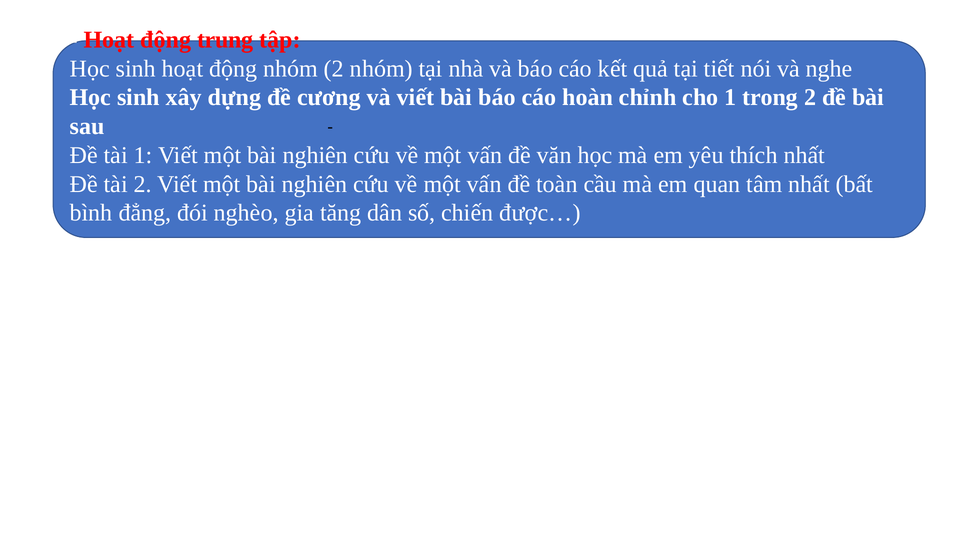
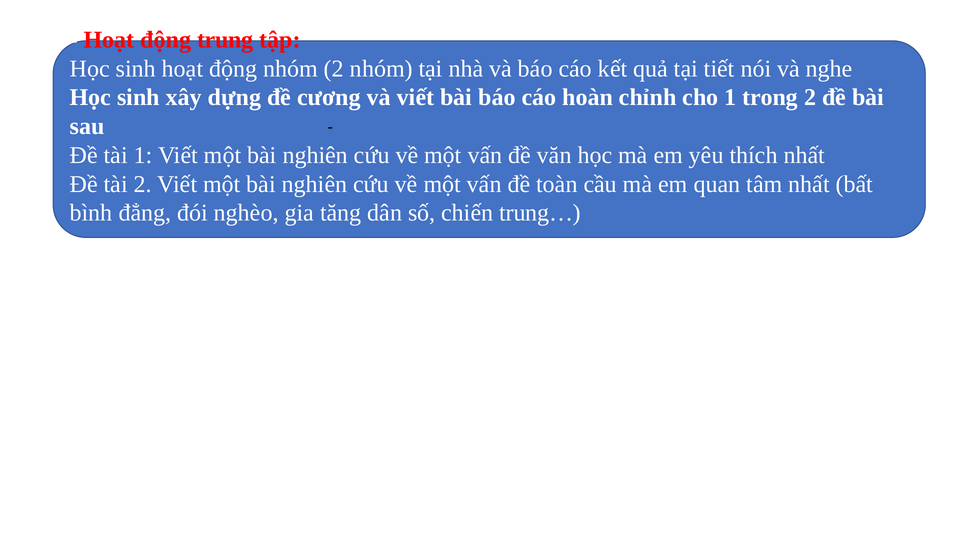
được…: được… -> trung… (540, 213)
